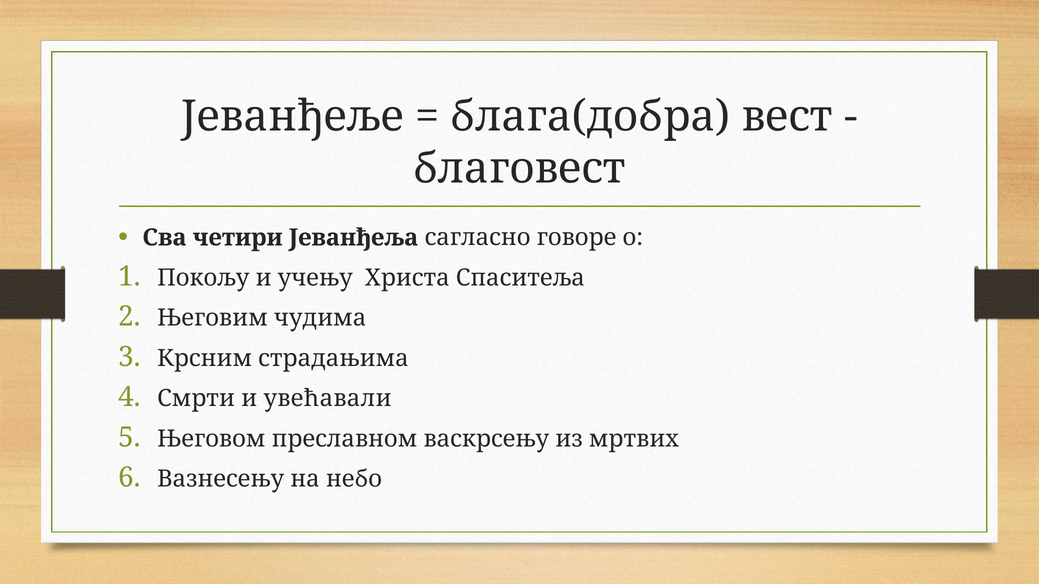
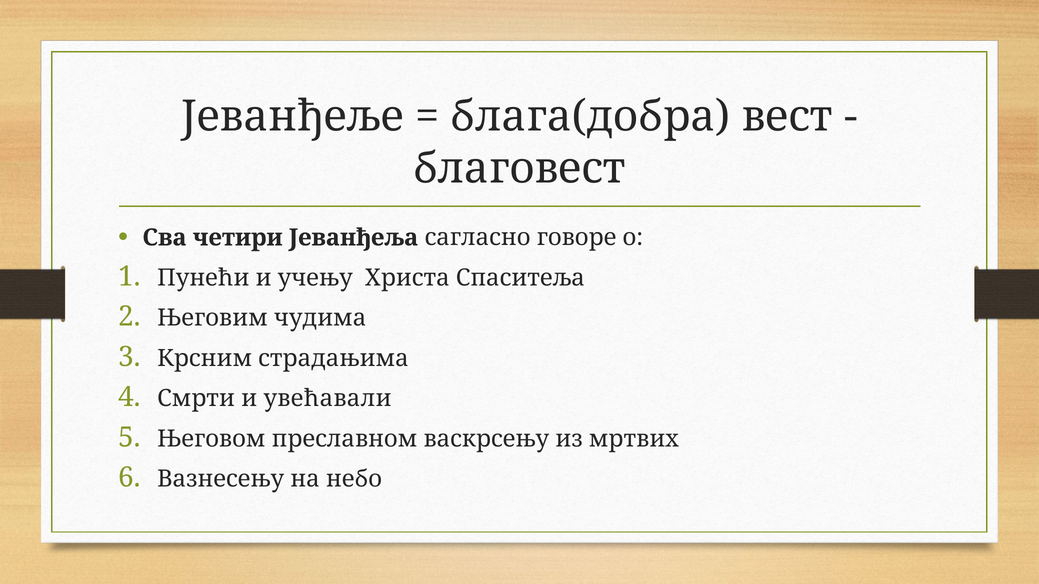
Покољу: Покољу -> Пунећи (203, 278)
